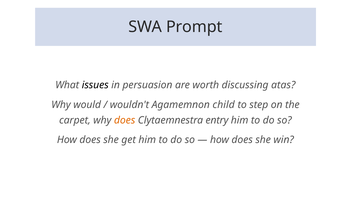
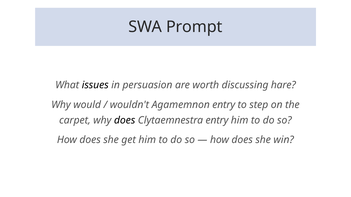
atas: atas -> hare (283, 85)
Agamemnon child: child -> entry (224, 105)
does colour: orange -> black (125, 120)
